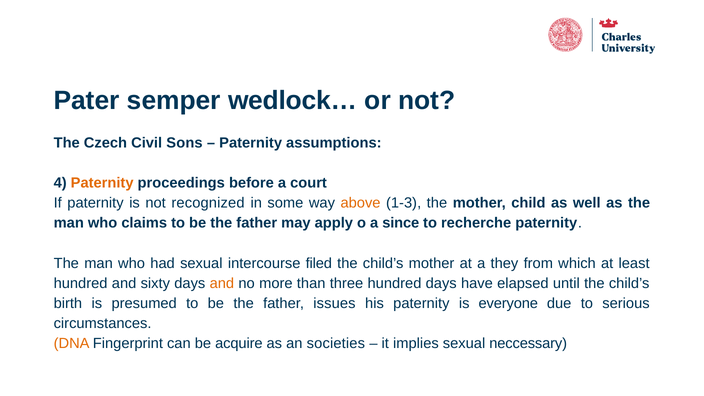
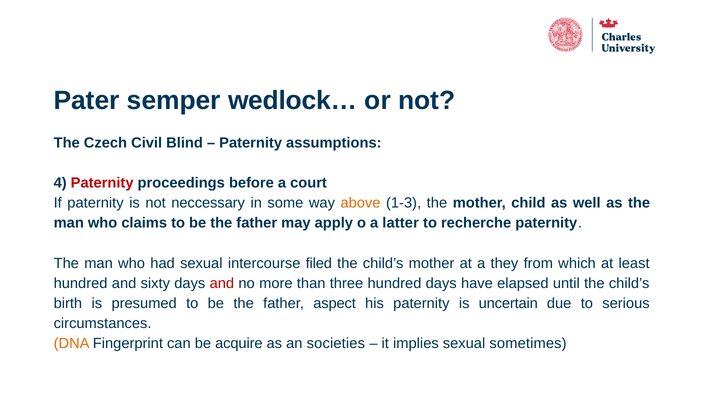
Sons: Sons -> Blind (185, 143)
Paternity colour: orange -> red (102, 183)
recognized: recognized -> neccessary (208, 203)
since: since -> latter (401, 223)
and colour: orange -> red (222, 283)
issues: issues -> aspect (335, 303)
everyone: everyone -> uncertain (508, 303)
neccessary: neccessary -> sometimes (528, 344)
